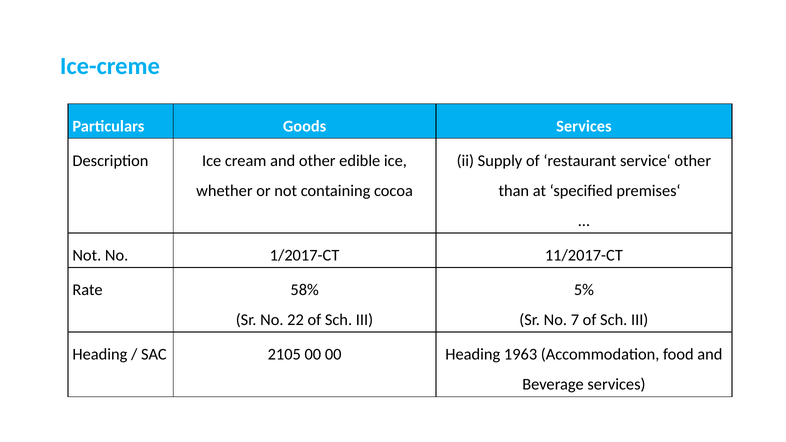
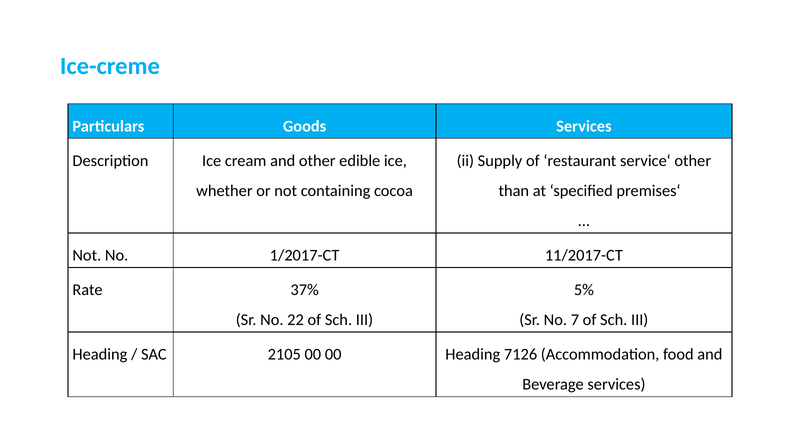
58%: 58% -> 37% (305, 290)
1963: 1963 -> 7126 (521, 355)
